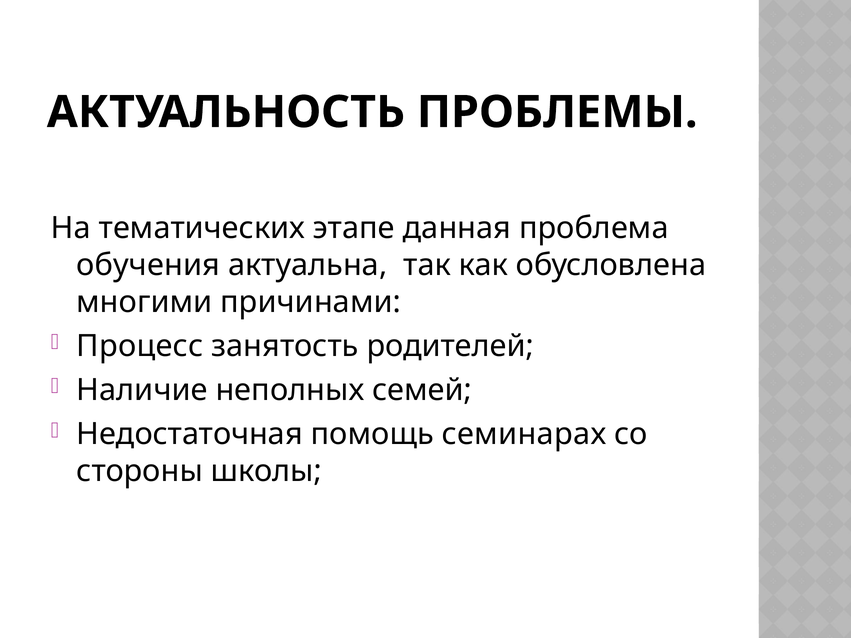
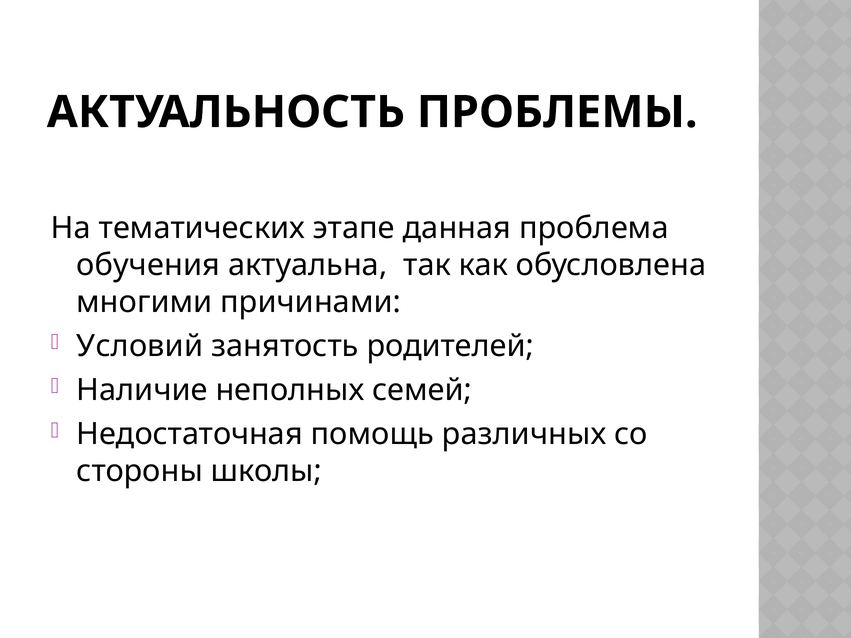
Процесс: Процесс -> Условий (140, 346)
семинарах: семинарах -> различных (524, 435)
